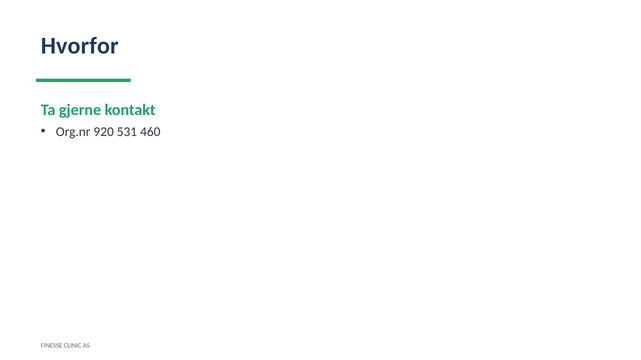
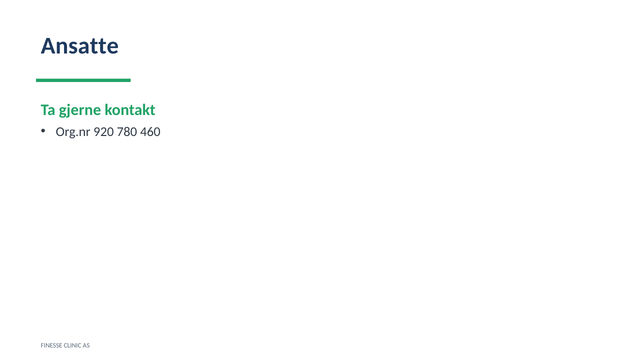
Hvorfor: Hvorfor -> Ansatte (80, 46)
531: 531 -> 780 (127, 132)
